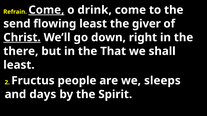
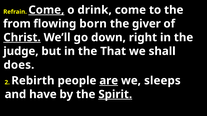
send: send -> from (17, 24)
flowing least: least -> born (93, 24)
there: there -> judge (21, 51)
least: least -> does (19, 65)
Fructus: Fructus -> Rebirth (33, 81)
are underline: none -> present (109, 81)
days: days -> have (43, 95)
Spirit underline: none -> present (115, 95)
